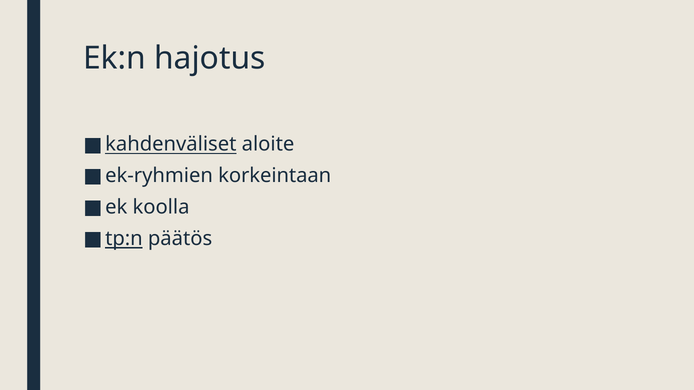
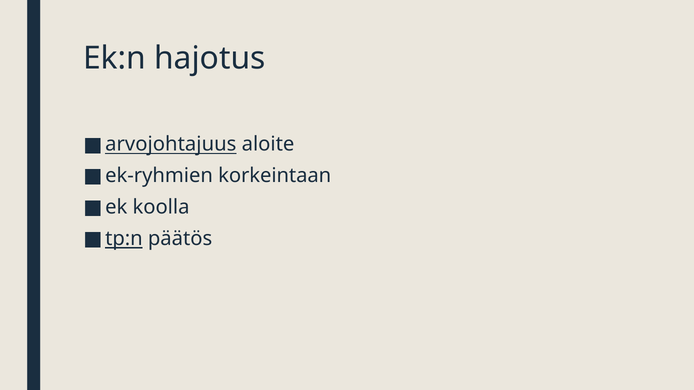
kahdenväliset: kahdenväliset -> arvojohtajuus (171, 144)
